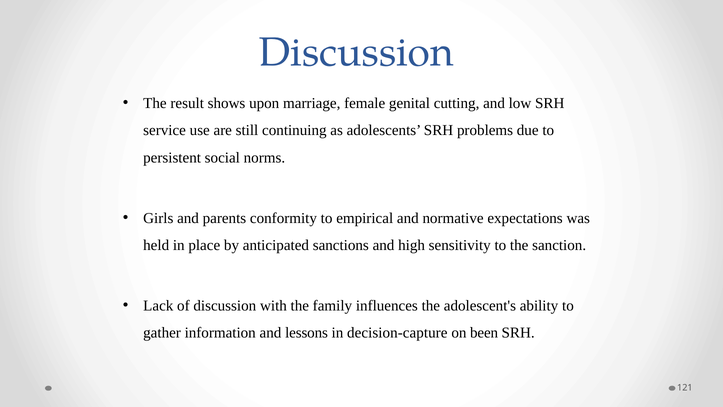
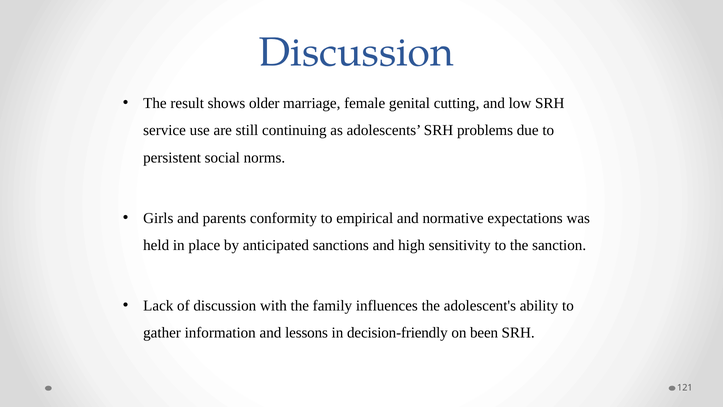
upon: upon -> older (264, 103)
decision-capture: decision-capture -> decision-friendly (397, 332)
